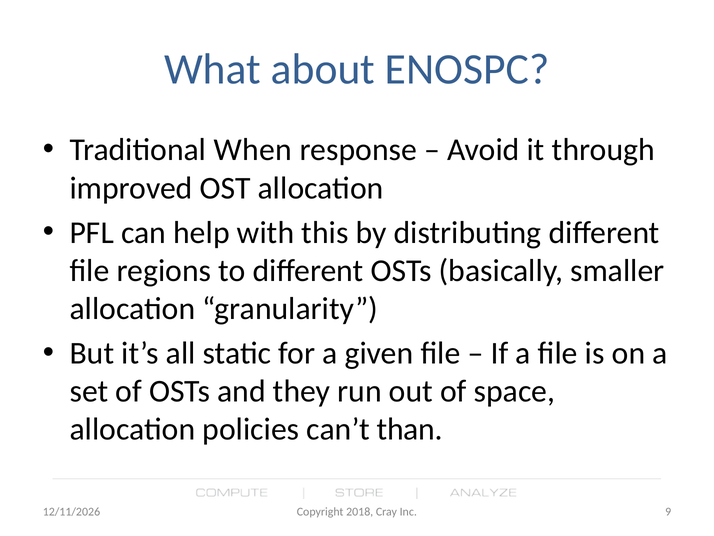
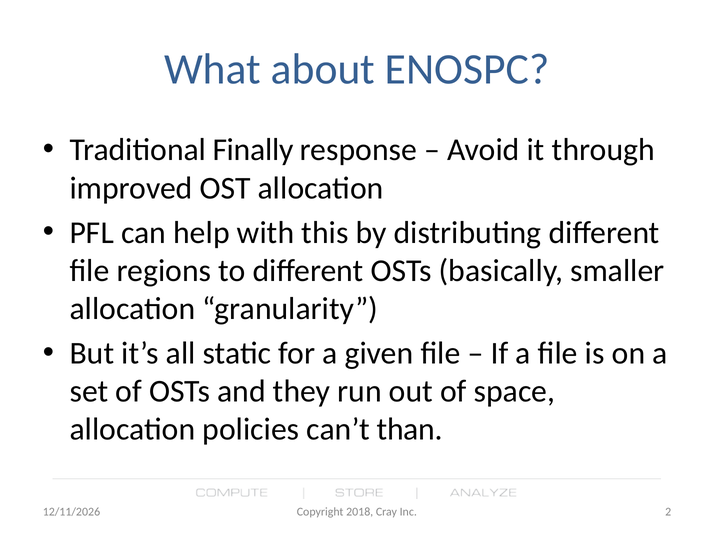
When: When -> Finally (253, 150)
9: 9 -> 2 (668, 511)
